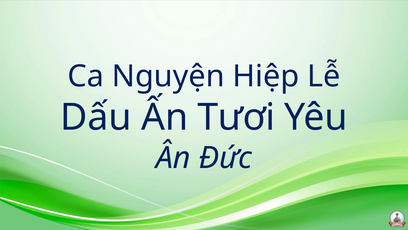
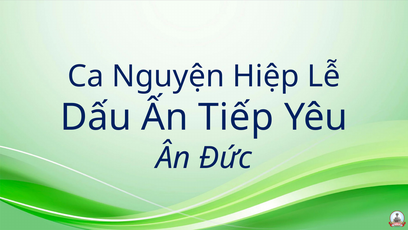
Tươi: Tươi -> Tiếp (236, 117)
